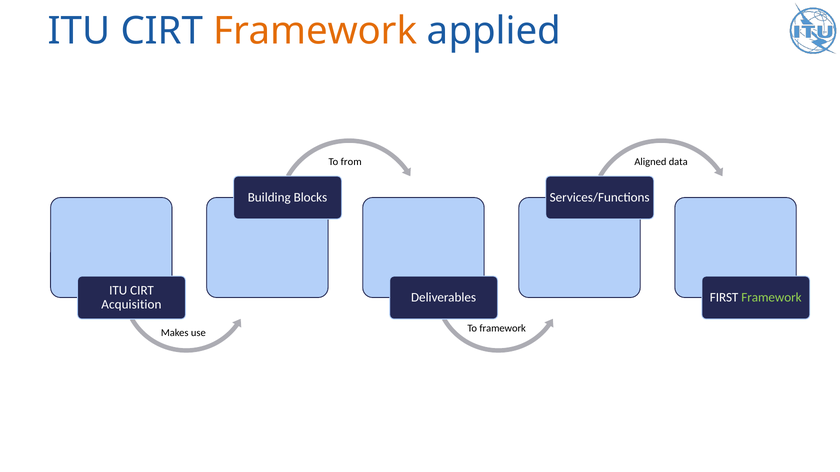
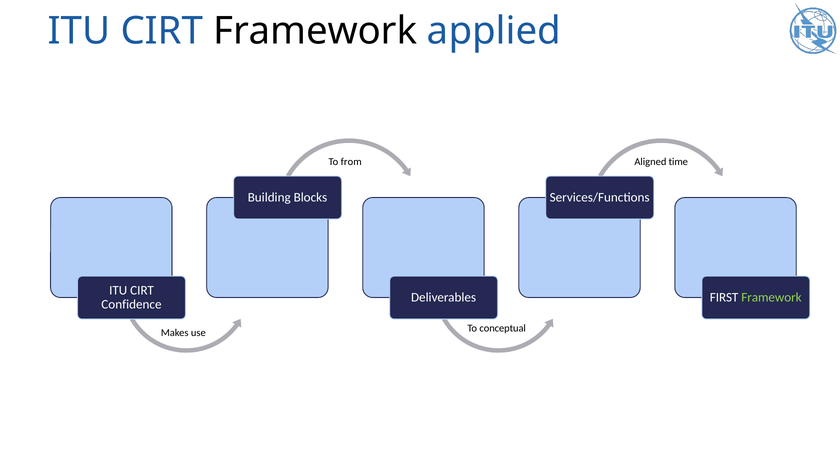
Framework colour: orange -> black (315, 31)
data: data -> time (678, 162)
Acquisition: Acquisition -> Confidence (131, 305)
To framework: framework -> conceptual (503, 329)
